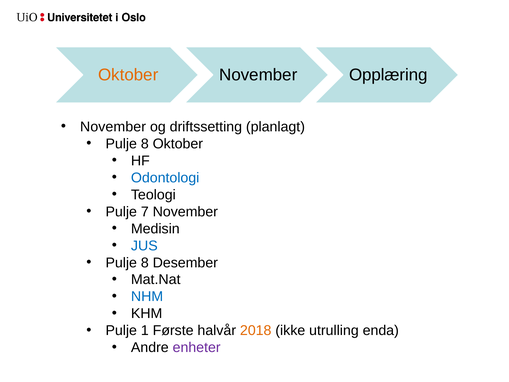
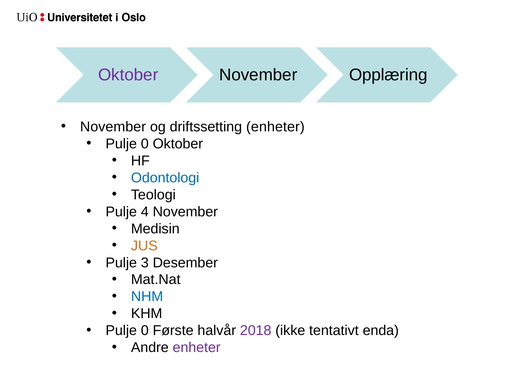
Oktober colour: orange -> purple (128, 75)
driftssetting planlagt: planlagt -> enheter (275, 127)
8: 8 -> 0 (145, 144)
7: 7 -> 4 (145, 212)
JUS colour: blue -> orange (144, 246)
8: 8 -> 3 (145, 262)
1: 1 -> 0 (145, 330)
2018 colour: orange -> purple (256, 330)
utrulling: utrulling -> tentativt (334, 330)
